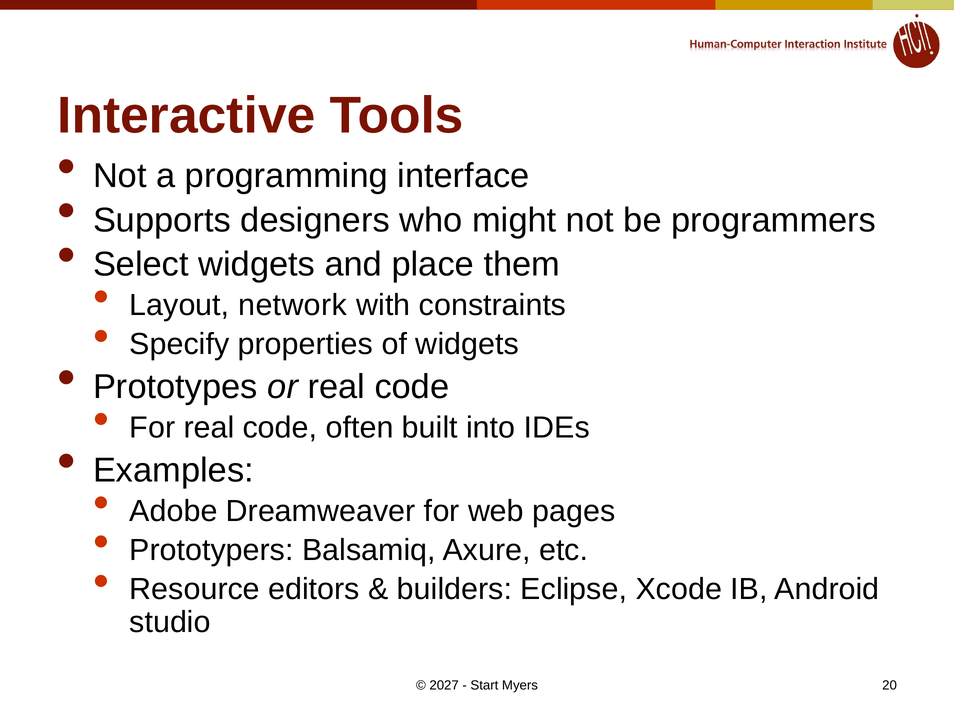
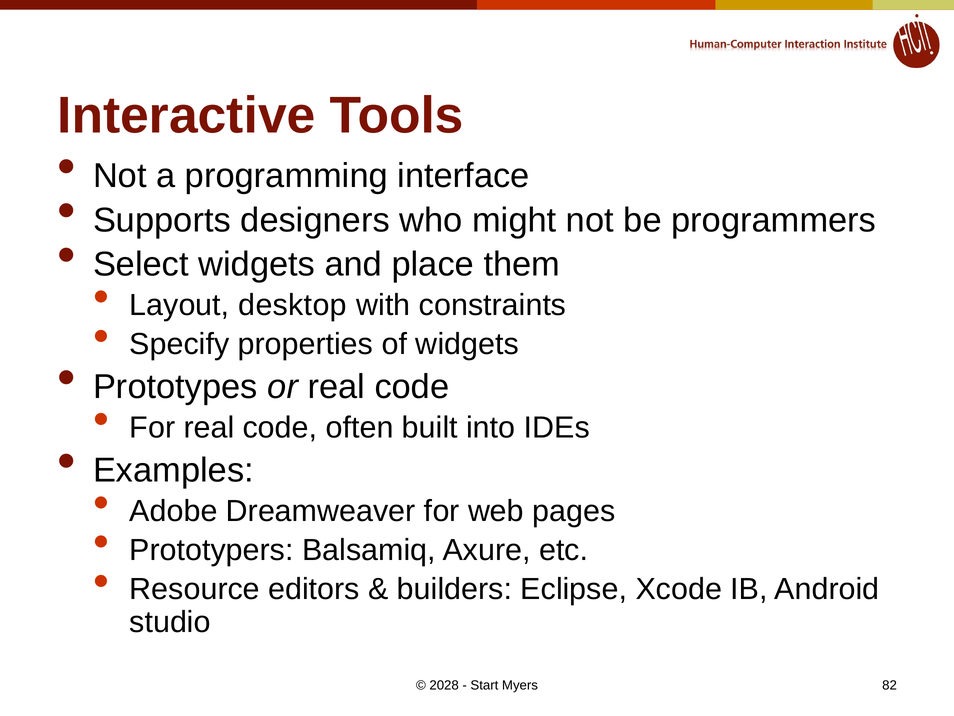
network: network -> desktop (293, 305)
2027: 2027 -> 2028 (444, 685)
20: 20 -> 82 (890, 685)
